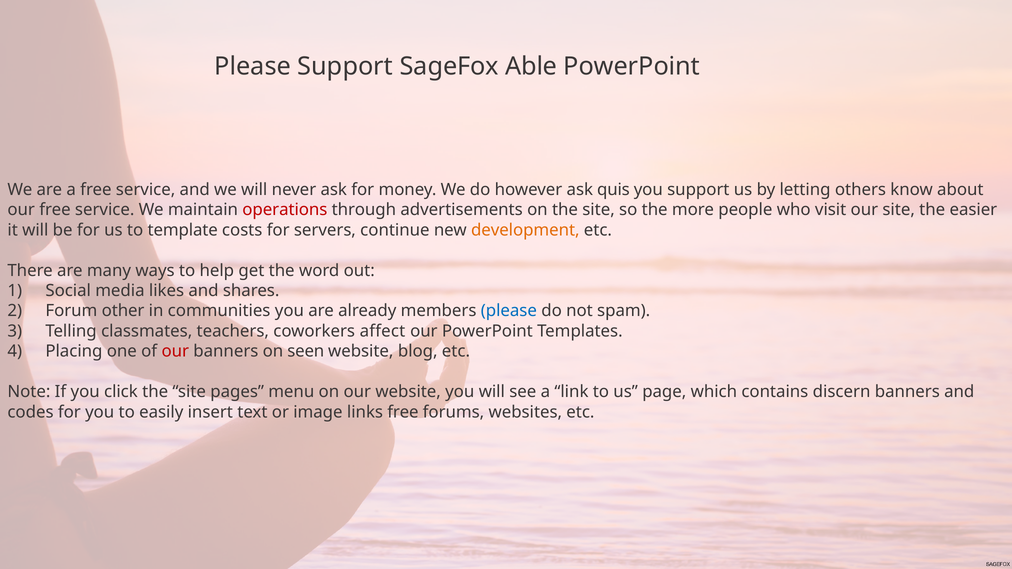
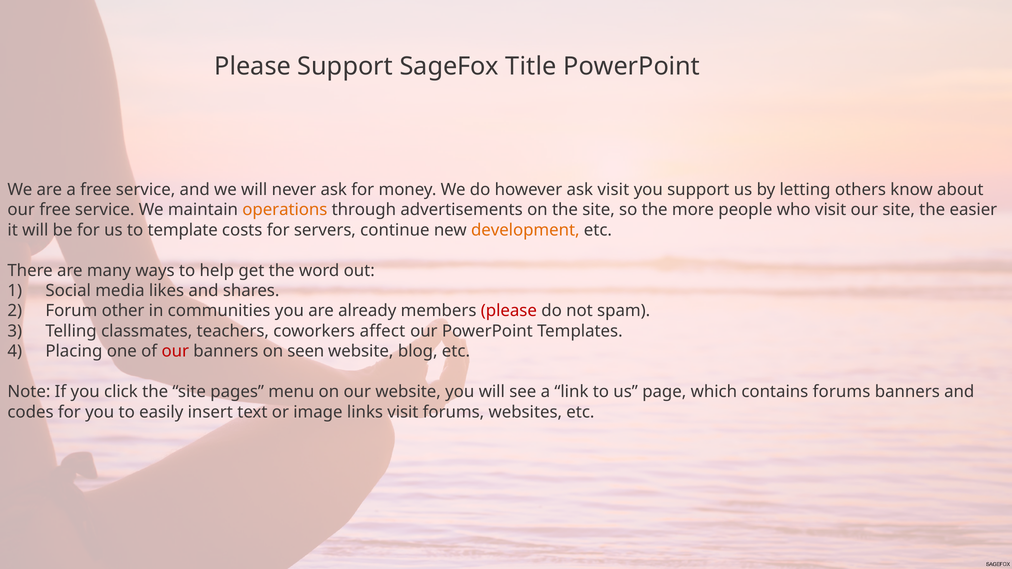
Able: Able -> Title (531, 66)
ask quis: quis -> visit (613, 190)
operations colour: red -> orange (285, 210)
please colour: blue -> red (509, 311)
contains discern: discern -> forums (842, 392)
links free: free -> visit (403, 412)
